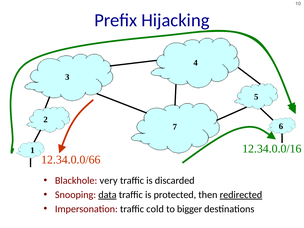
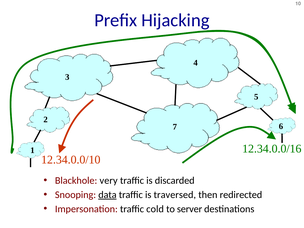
12.34.0.0/66: 12.34.0.0/66 -> 12.34.0.0/10 (71, 160)
protected: protected -> traversed (175, 195)
redirected underline: present -> none (241, 195)
bigger: bigger -> server (190, 209)
